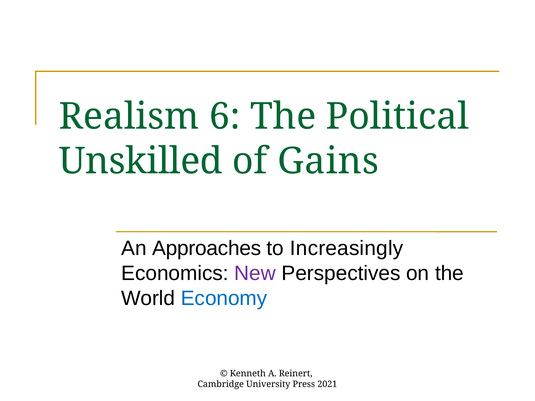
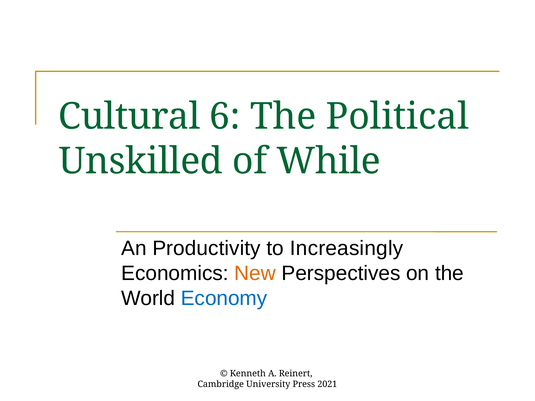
Realism: Realism -> Cultural (129, 117)
Gains: Gains -> While (329, 161)
Approaches: Approaches -> Productivity (207, 248)
New colour: purple -> orange (255, 273)
